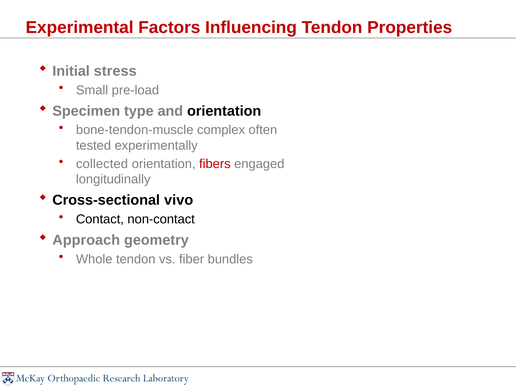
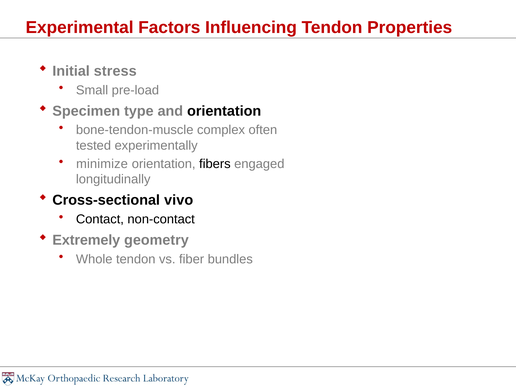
collected: collected -> minimize (102, 164)
fibers colour: red -> black (215, 164)
Approach: Approach -> Extremely (86, 240)
